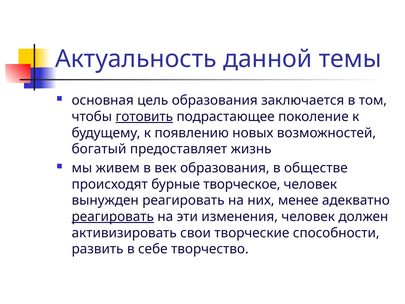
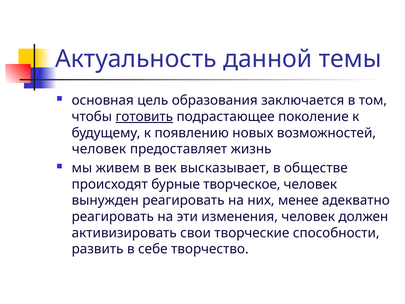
богатый: богатый -> человек (99, 149)
век образования: образования -> высказывает (225, 168)
реагировать underline: present -> none (113, 217)
